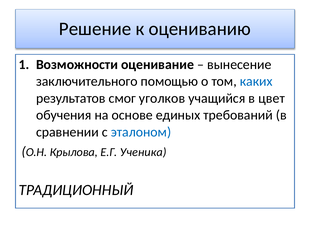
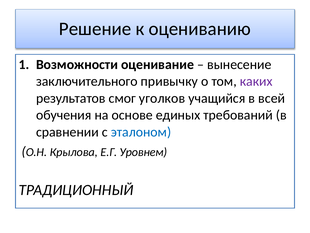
помощью: помощью -> привычку (169, 81)
каких colour: blue -> purple (256, 81)
цвет: цвет -> всей (272, 98)
Ученика: Ученика -> Уровнем (143, 152)
